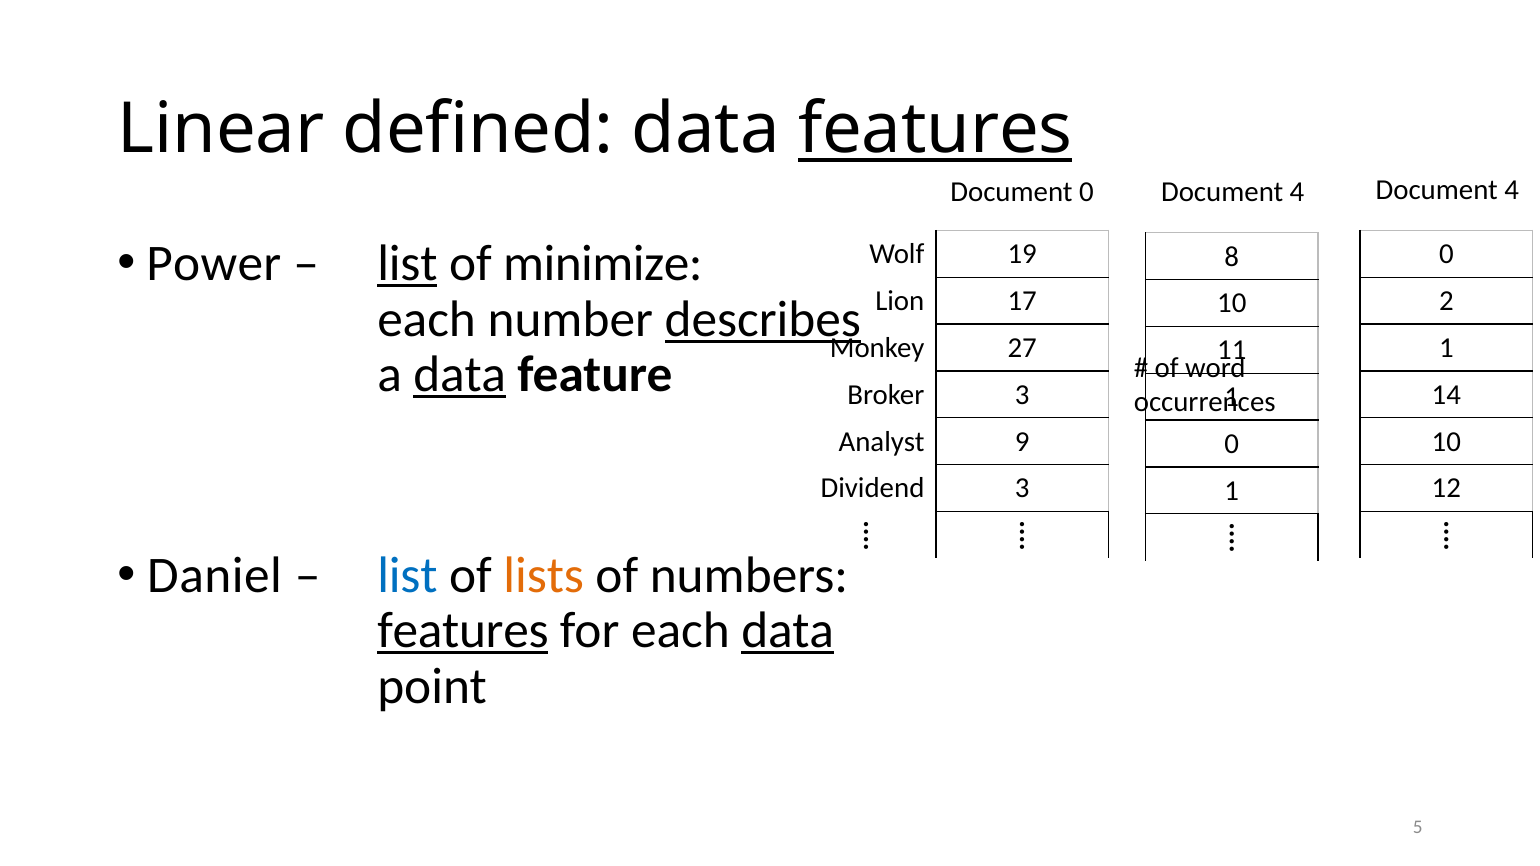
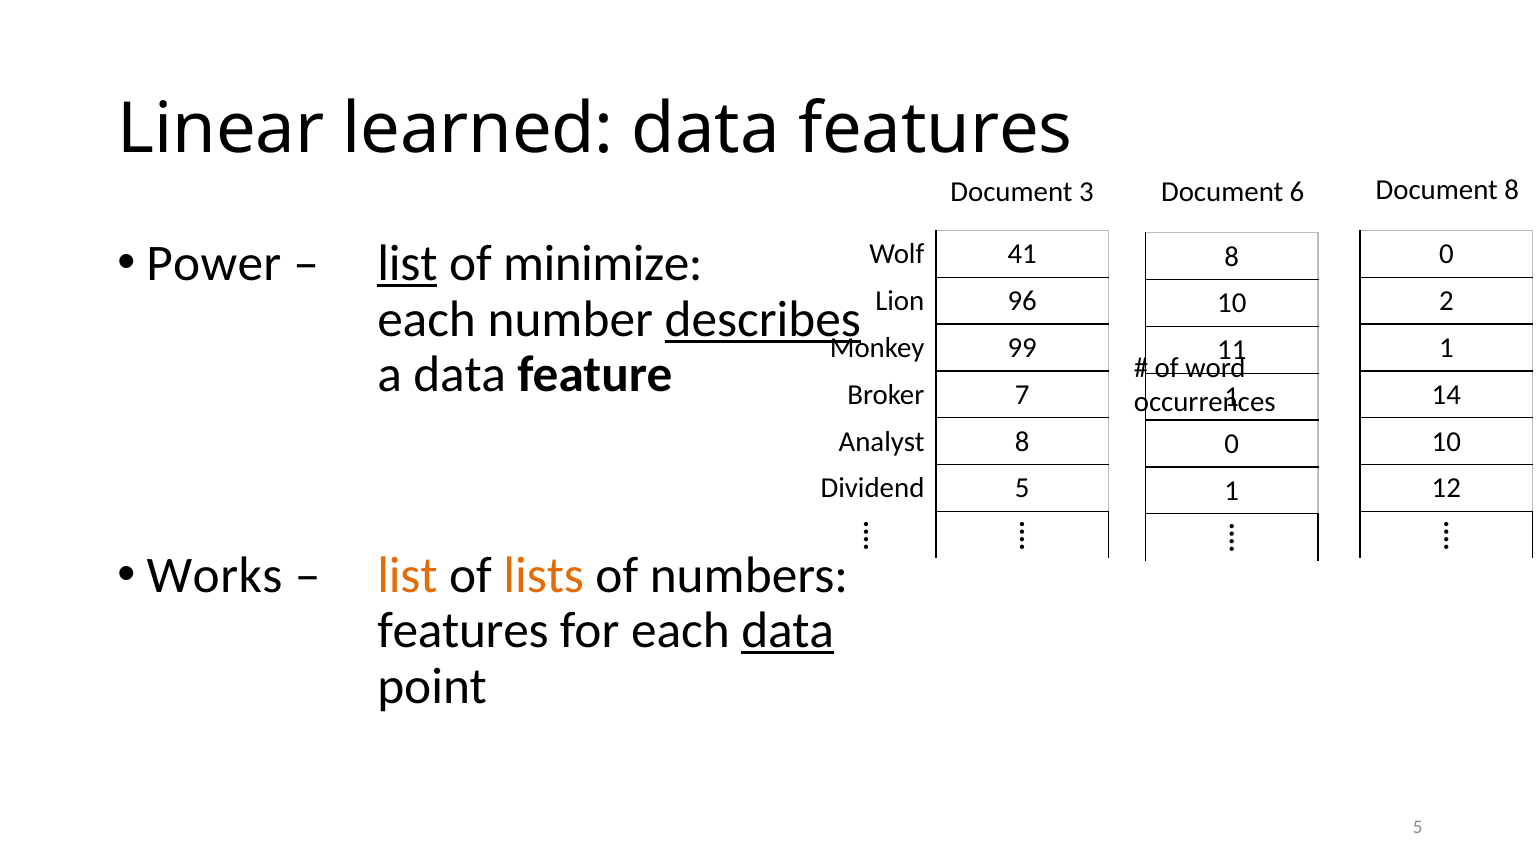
defined: defined -> learned (478, 129)
features underline: present -> none (935, 129)
4: 4 -> 8 (1512, 190)
Document 0: 0 -> 3 (1086, 192)
4: 4 -> 6 (1297, 192)
19: 19 -> 41 (1022, 254)
17: 17 -> 96 (1022, 301)
27: 27 -> 99 (1022, 348)
data underline: present -> none (460, 375)
Broker 3: 3 -> 7 (1022, 395)
Analyst 9: 9 -> 8 (1022, 442)
Dividend 3: 3 -> 5 (1022, 489)
Daniel: Daniel -> Works (215, 575)
list colour: blue -> orange (407, 575)
features underline: present -> none (463, 631)
